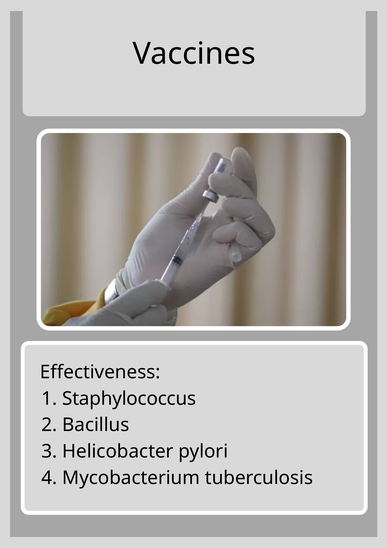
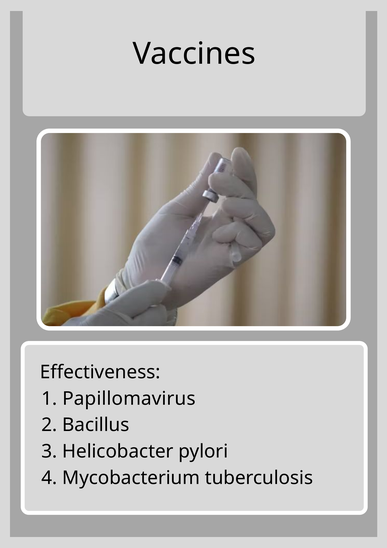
Staphylococcus: Staphylococcus -> Papillomavirus (129, 398)
